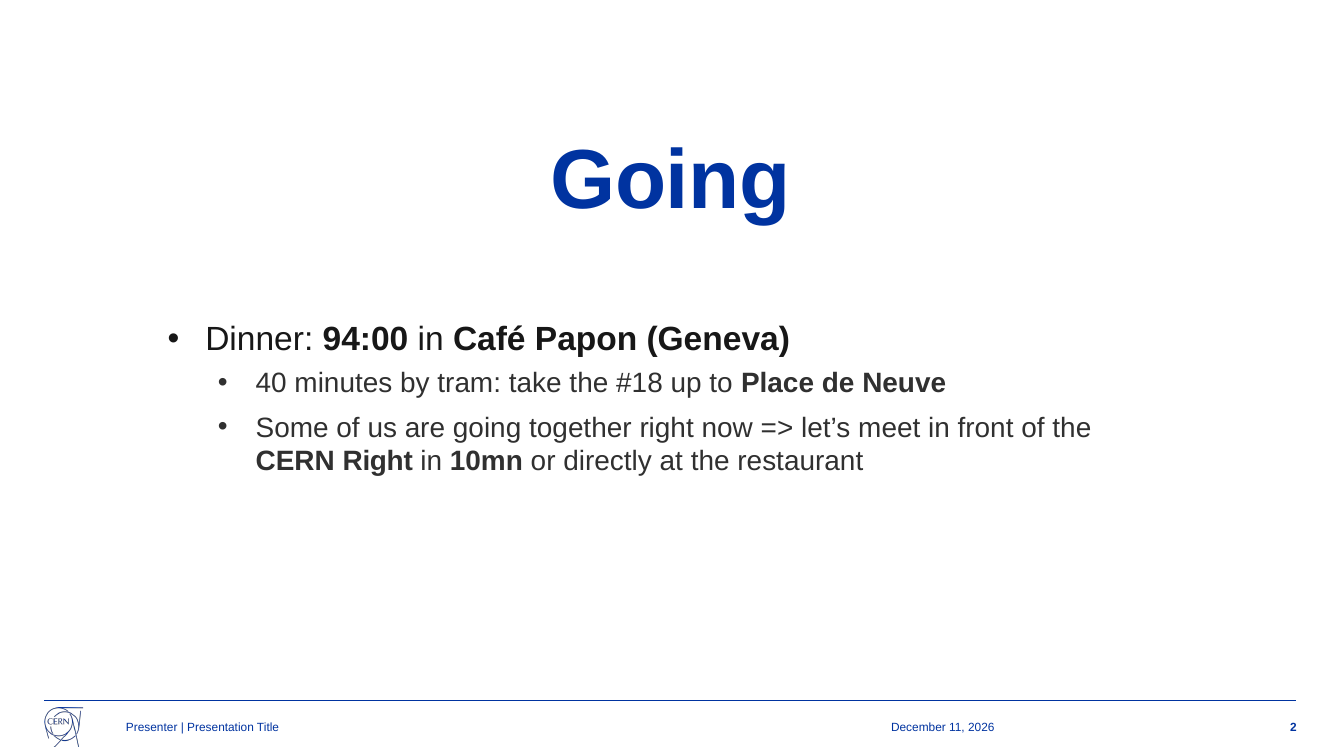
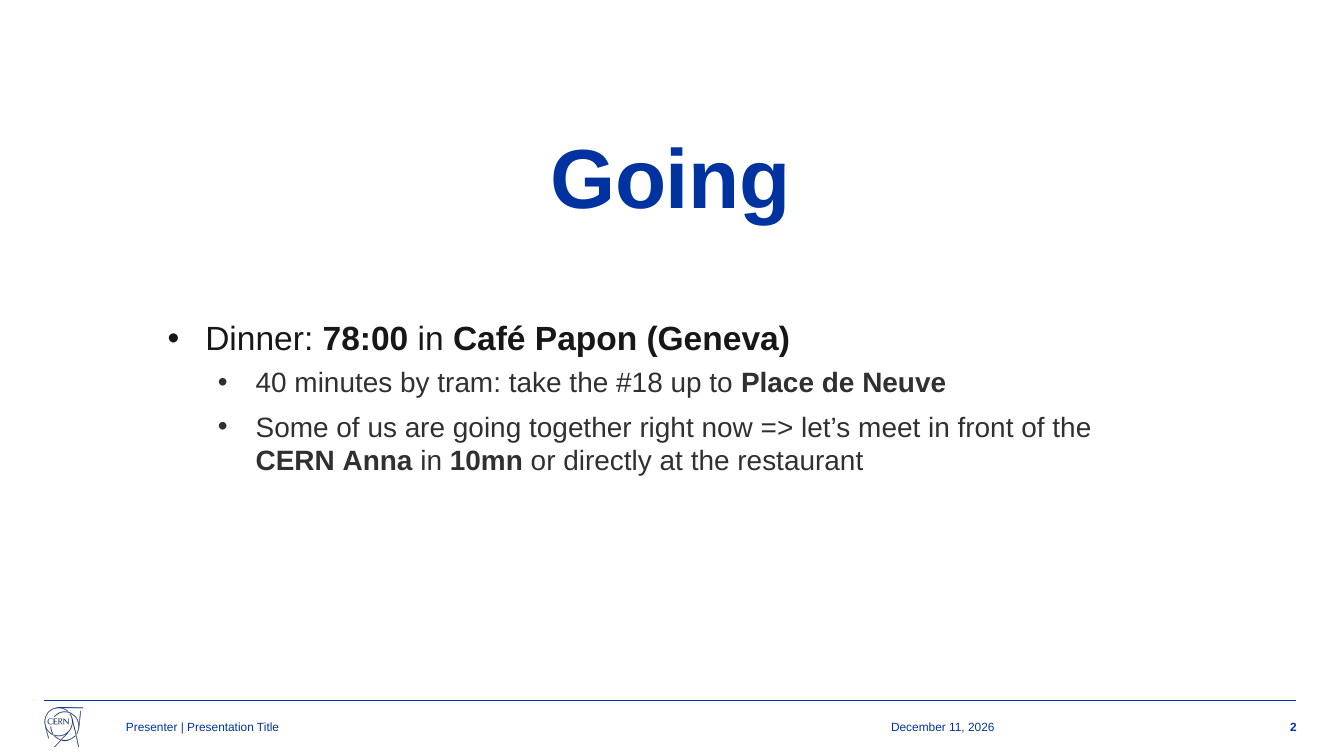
94:00: 94:00 -> 78:00 (366, 340)
CERN Right: Right -> Anna (378, 462)
